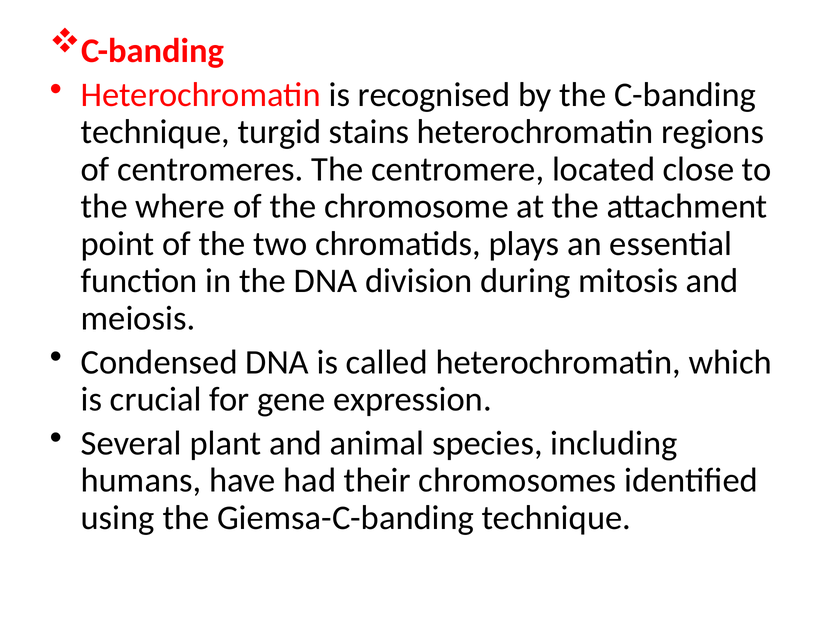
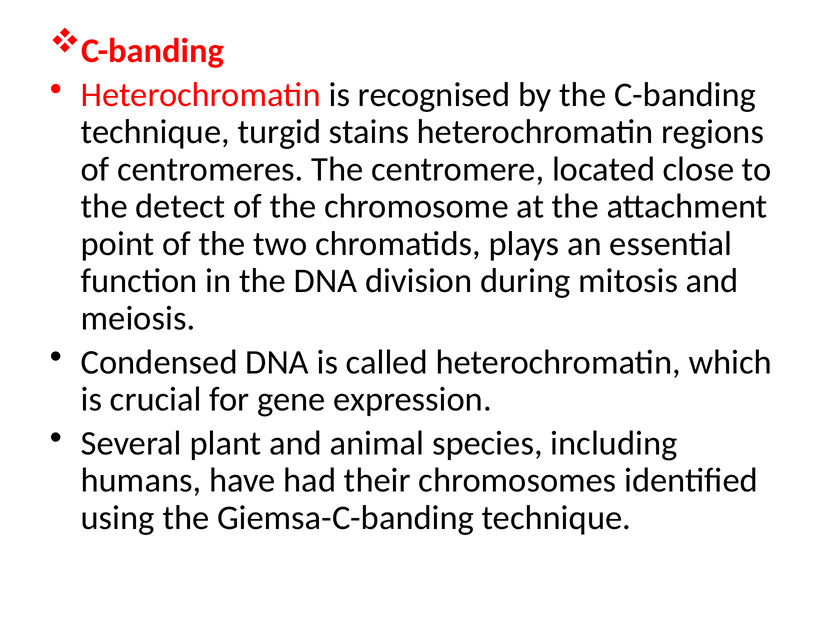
where: where -> detect (180, 207)
